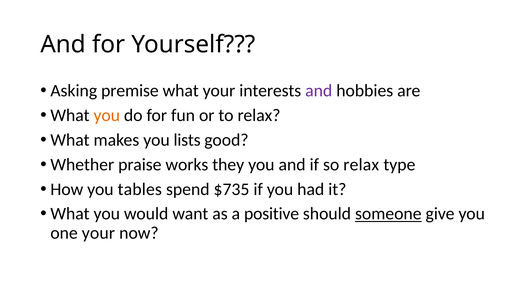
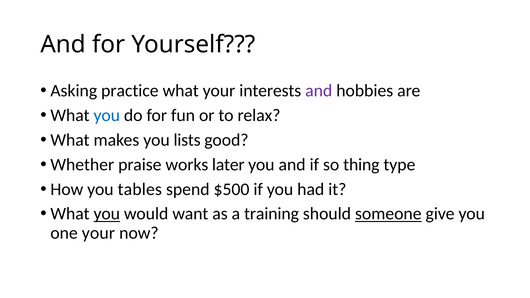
premise: premise -> practice (130, 91)
you colour: orange -> blue (107, 115)
they: they -> later (228, 165)
so relax: relax -> thing (361, 165)
$735: $735 -> $500 (231, 189)
you underline: none -> present (107, 214)
positive: positive -> training (272, 214)
